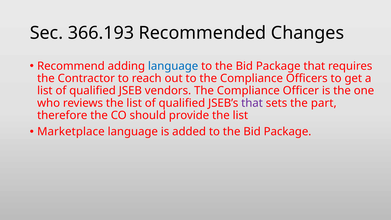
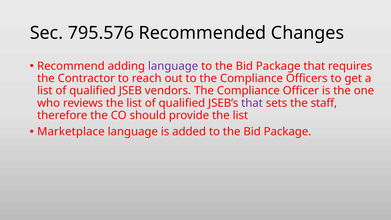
366.193: 366.193 -> 795.576 (101, 33)
language colour: blue -> purple (173, 66)
part: part -> staff (324, 103)
